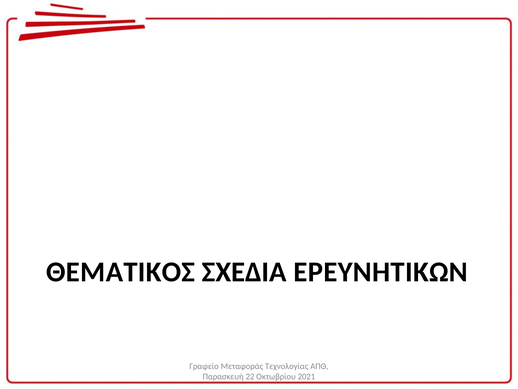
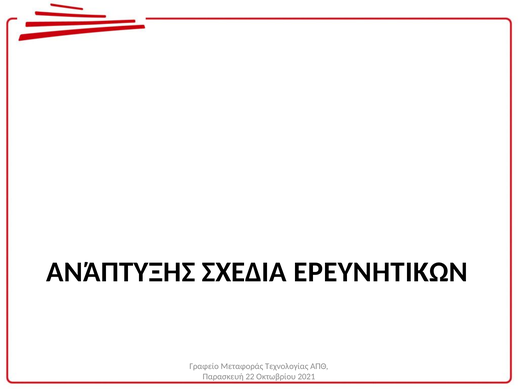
ΘΕΜΑΤΙΚΟΣ: ΘΕΜΑΤΙΚΟΣ -> ΑΝΆΠΤΥΞΗΣ (121, 272)
